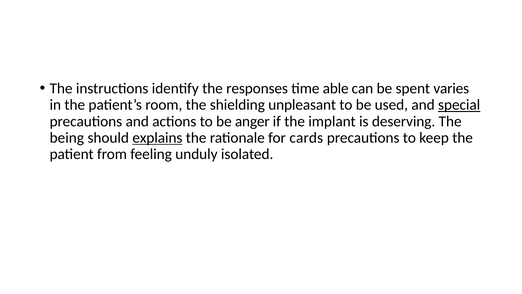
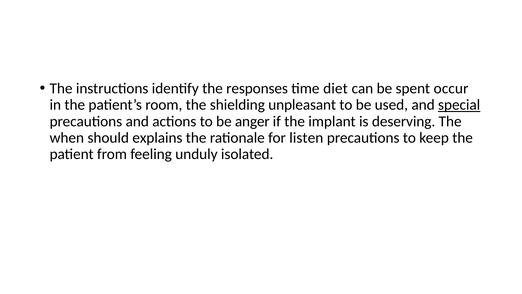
able: able -> diet (335, 88)
varies: varies -> occur (451, 88)
being: being -> when (67, 138)
explains underline: present -> none (157, 138)
cards: cards -> listen (306, 138)
